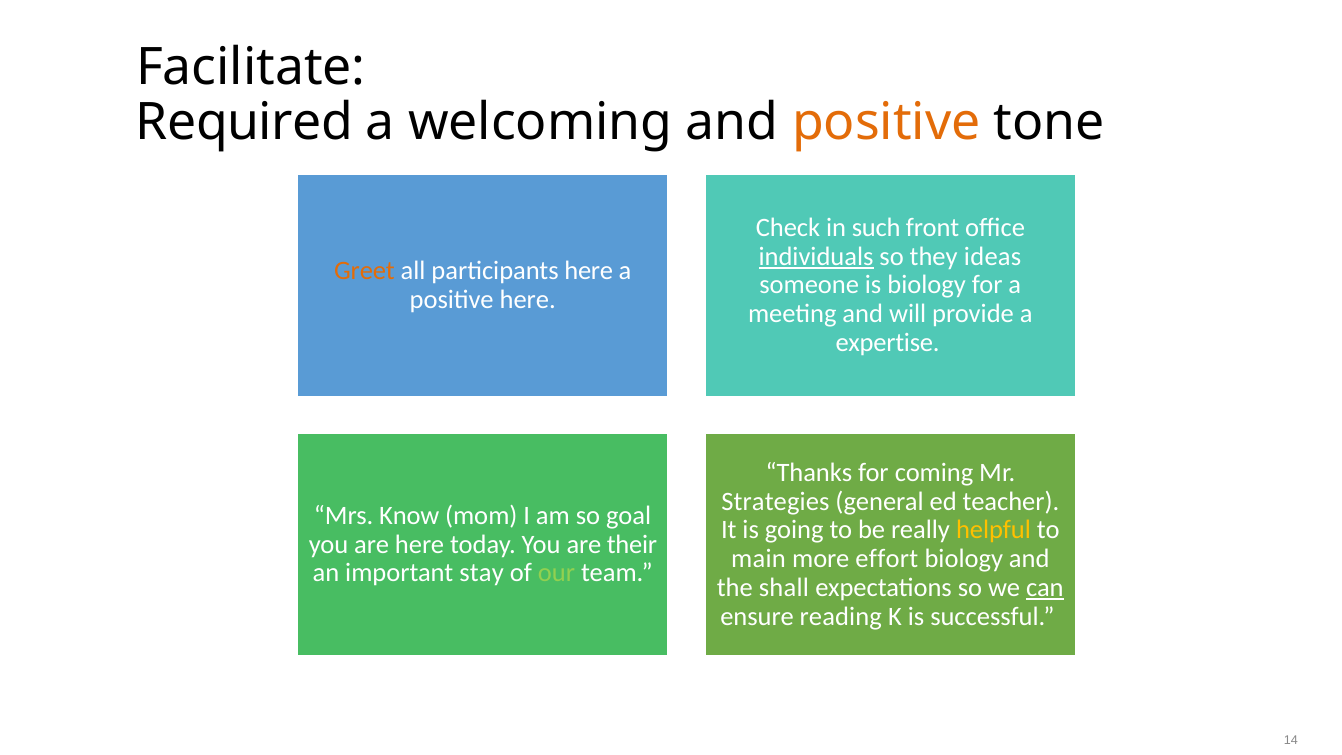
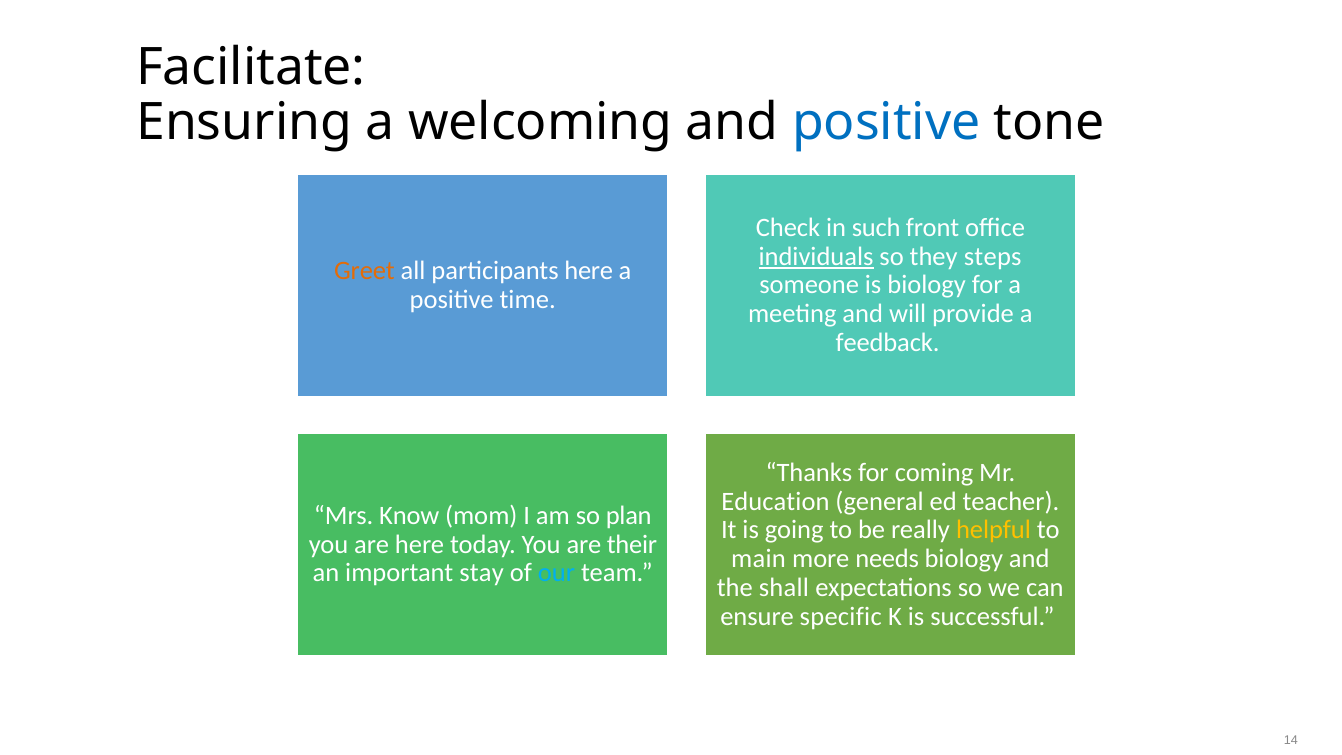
Required: Required -> Ensuring (244, 123)
positive colour: orange -> blue (886, 123)
ideas: ideas -> steps (993, 256)
positive here: here -> time (528, 299)
expertise: expertise -> feedback (888, 342)
Strategies: Strategies -> Education (775, 501)
goal: goal -> plan (629, 516)
effort: effort -> needs (887, 559)
our colour: light green -> light blue (557, 573)
can underline: present -> none (1045, 587)
reading: reading -> specific (841, 616)
